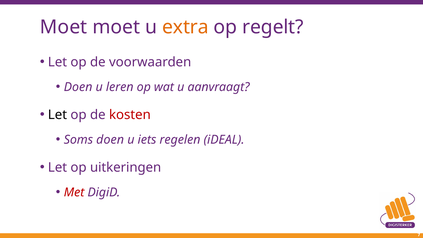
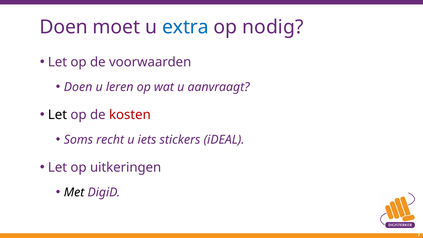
Moet: Moet -> Doen (64, 27)
extra colour: orange -> blue (185, 27)
regelt: regelt -> nodig (273, 27)
Soms doen: doen -> recht (110, 140)
regelen: regelen -> stickers (180, 140)
Met colour: red -> black (74, 192)
